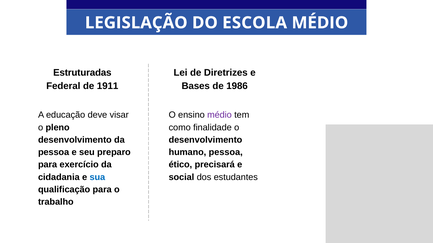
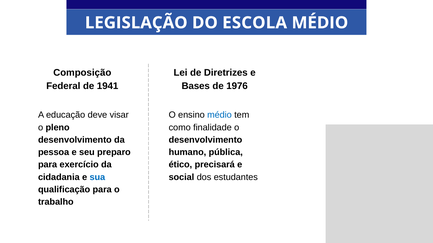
Estruturadas: Estruturadas -> Composição (82, 73)
1911: 1911 -> 1941 (108, 86)
1986: 1986 -> 1976 (237, 86)
médio colour: purple -> blue (219, 115)
humano pessoa: pessoa -> pública (226, 153)
